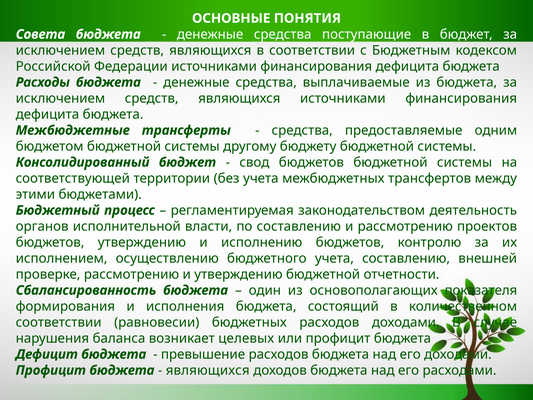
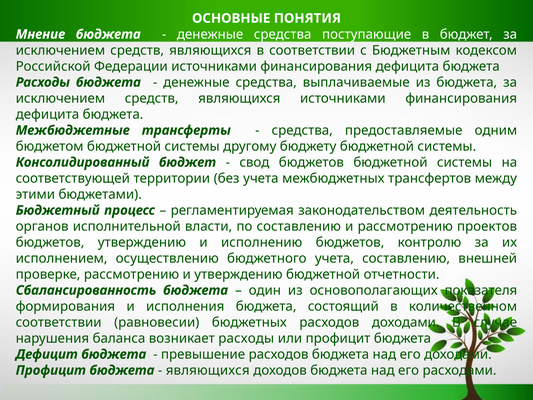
Совета: Совета -> Мнение (40, 34)
возникает целевых: целевых -> расходы (246, 338)
